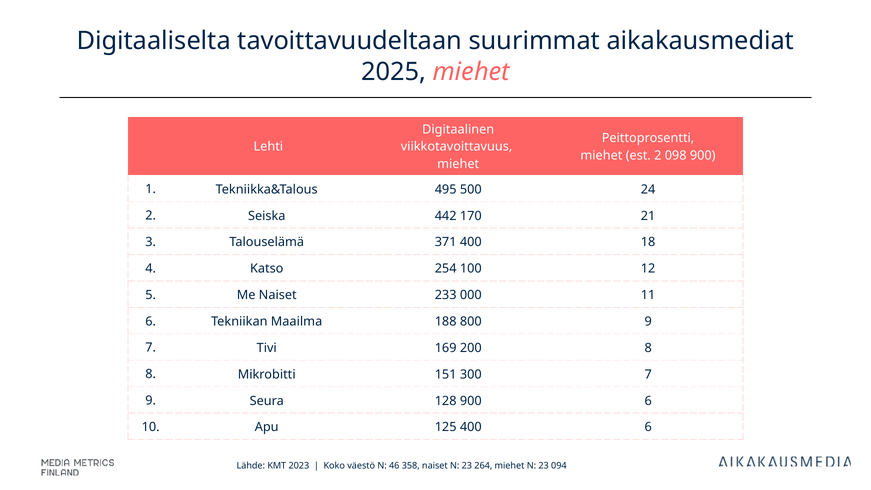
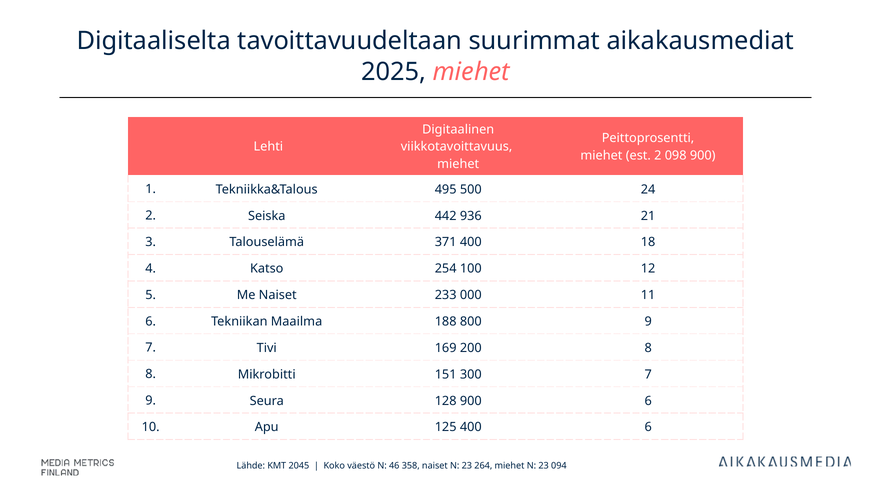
170: 170 -> 936 (471, 216)
2023: 2023 -> 2045 (299, 466)
